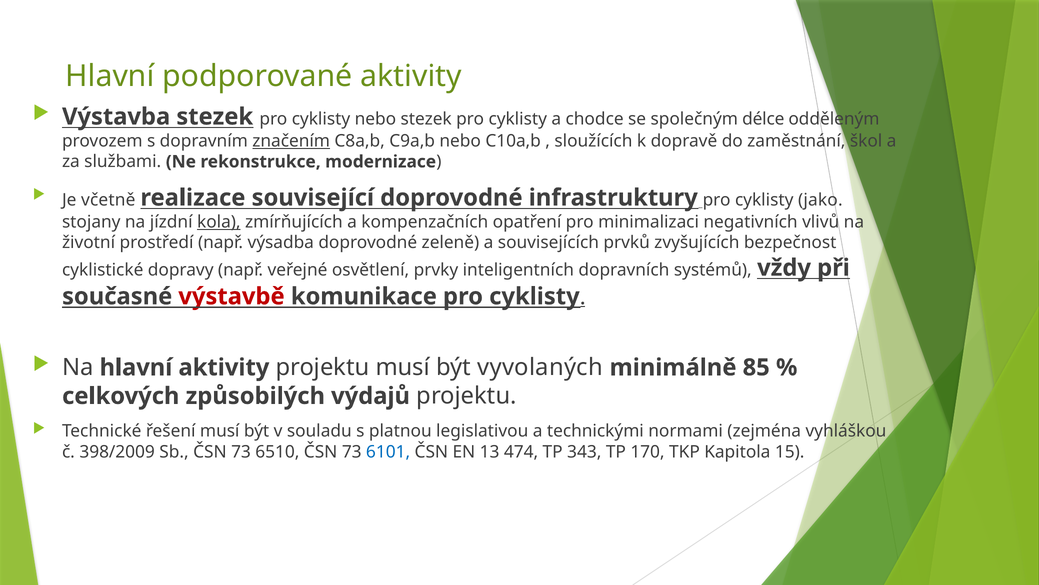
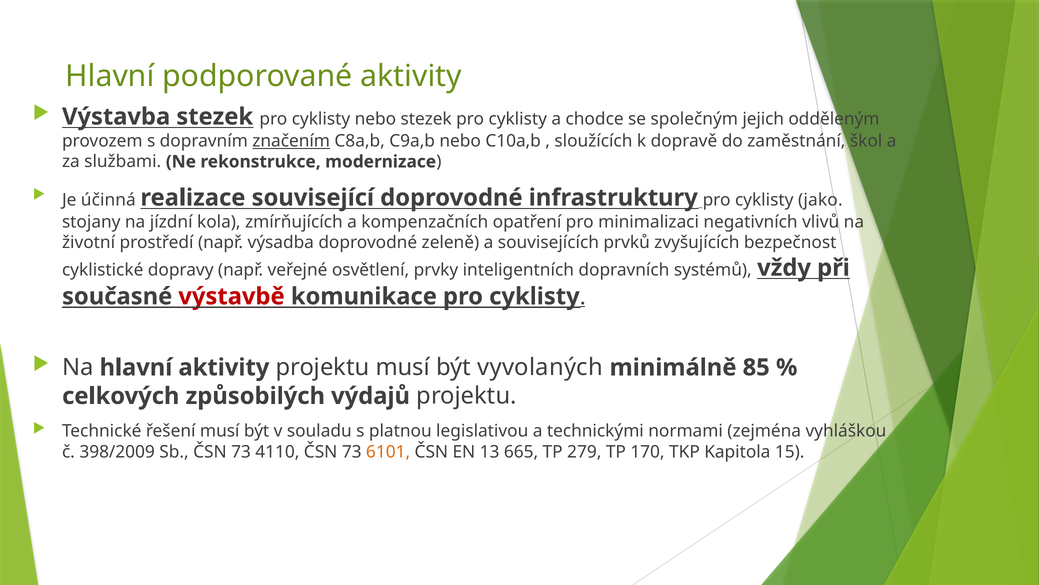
délce: délce -> jejich (763, 119)
včetně: včetně -> účinná (108, 200)
kola underline: present -> none (219, 222)
6510: 6510 -> 4110 (277, 452)
6101 colour: blue -> orange (388, 452)
474: 474 -> 665 (521, 452)
343: 343 -> 279 (584, 452)
